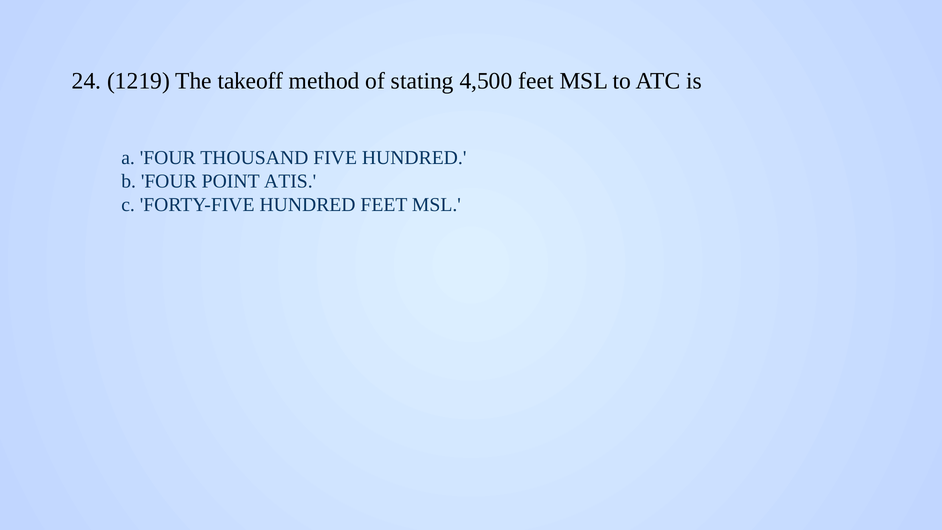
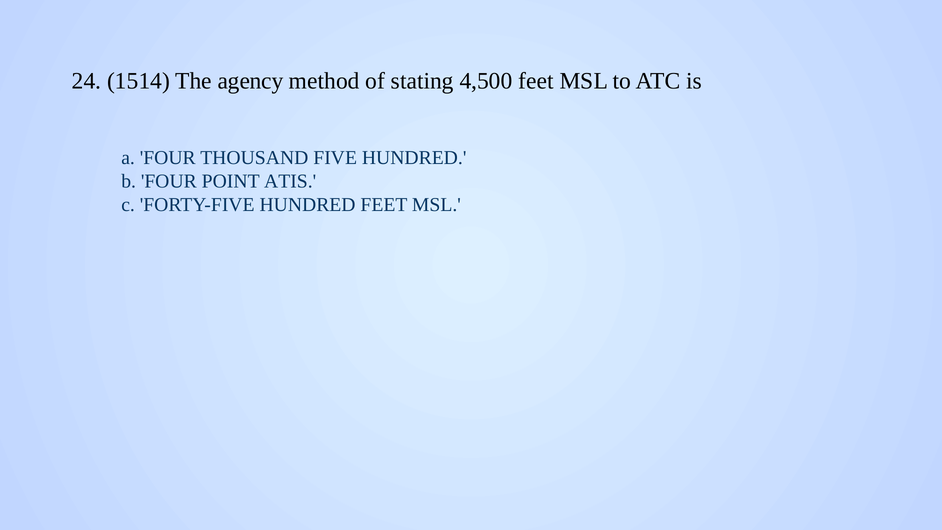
1219: 1219 -> 1514 (139, 81)
takeoff: takeoff -> agency (251, 81)
